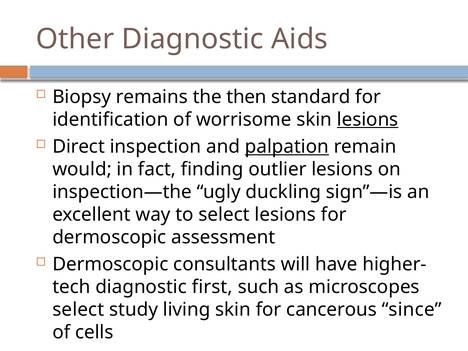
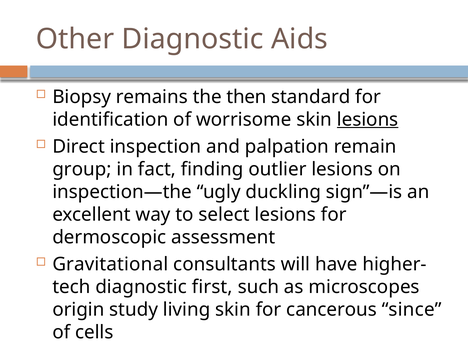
palpation underline: present -> none (287, 147)
would: would -> group (82, 169)
Dermoscopic: Dermoscopic -> Gravitational (110, 264)
select: select -> origin (78, 310)
